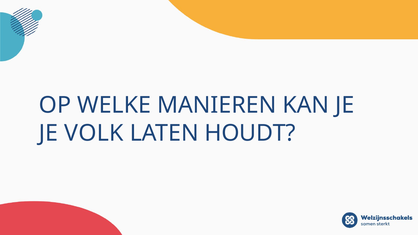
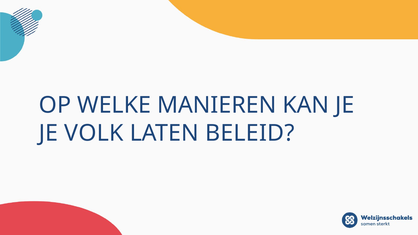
HOUDT: HOUDT -> BELEID (250, 133)
